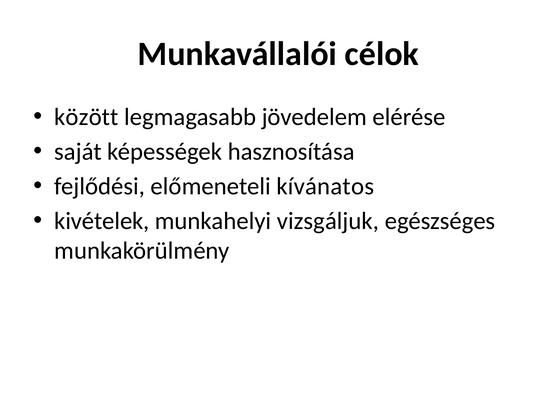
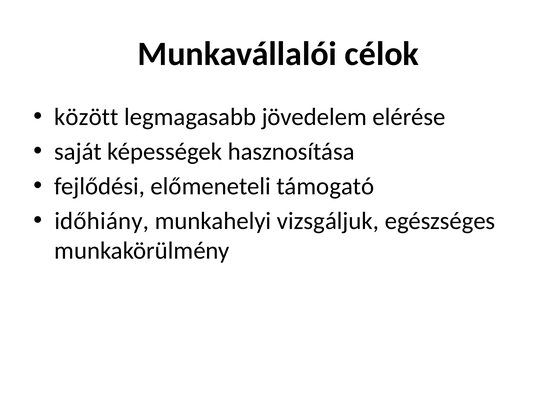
kívánatos: kívánatos -> támogató (325, 186)
kivételek: kivételek -> időhiány (102, 221)
